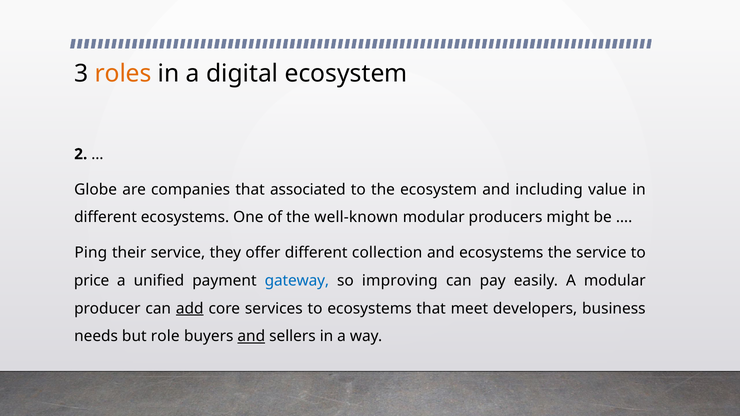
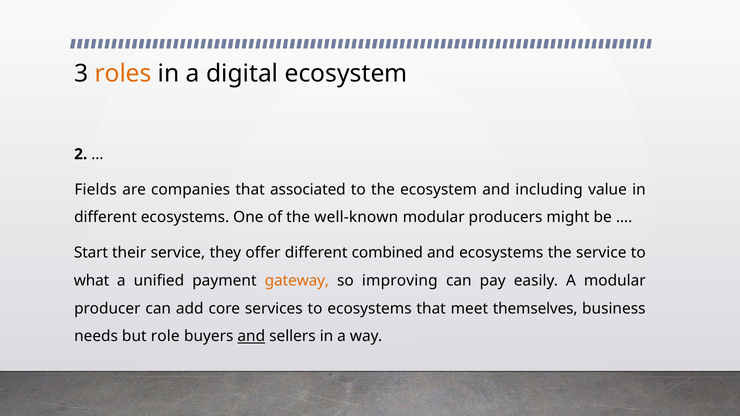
Globe: Globe -> Fields (96, 190)
Ping: Ping -> Start (91, 253)
collection: collection -> combined (387, 253)
price: price -> what (92, 281)
gateway colour: blue -> orange (297, 281)
add underline: present -> none (190, 309)
developers: developers -> themselves (535, 309)
